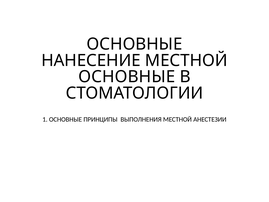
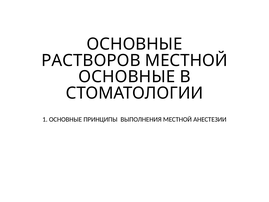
НАНЕСЕНИЕ: НАНЕСЕНИЕ -> РАСТВОРОВ (91, 60)
